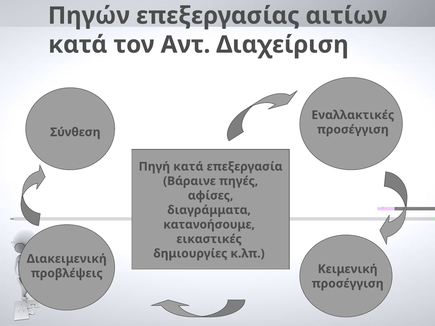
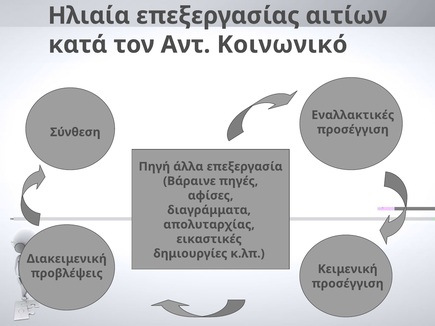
Πηγών: Πηγών -> Ηλιαία (89, 16)
Διαχείριση: Διαχείριση -> Κοινωνικό (282, 45)
Πηγή κατά: κατά -> άλλα (188, 167)
κατανοήσουμε: κατανοήσουμε -> απολυταρχίας (209, 225)
